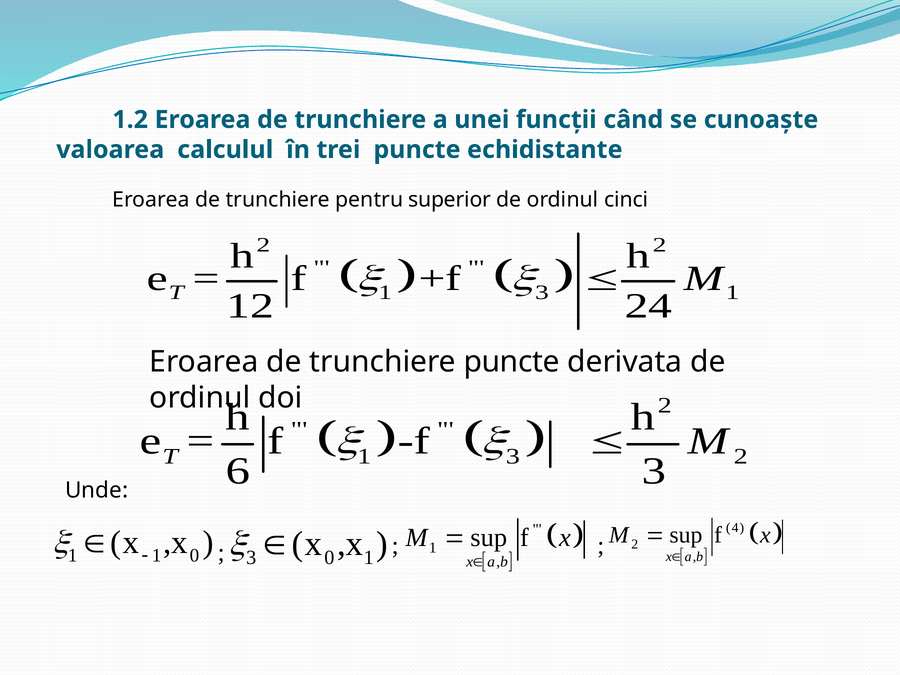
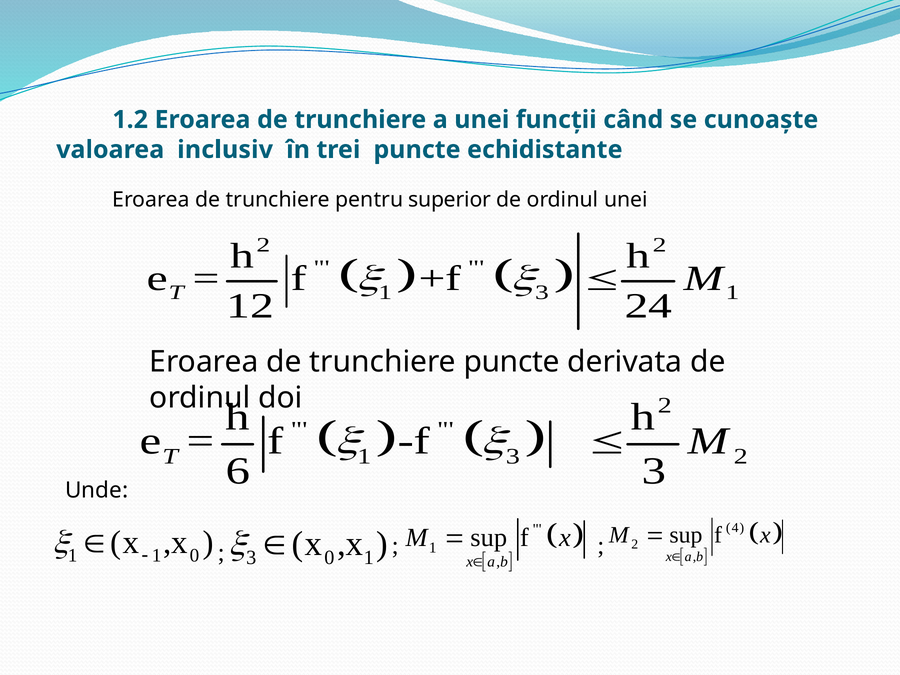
calculul: calculul -> inclusiv (225, 150)
ordinul cinci: cinci -> unei (626, 200)
